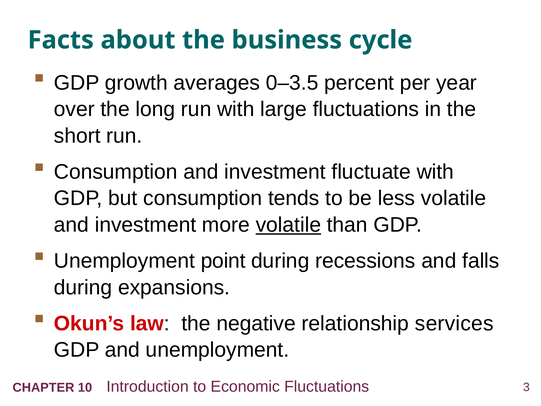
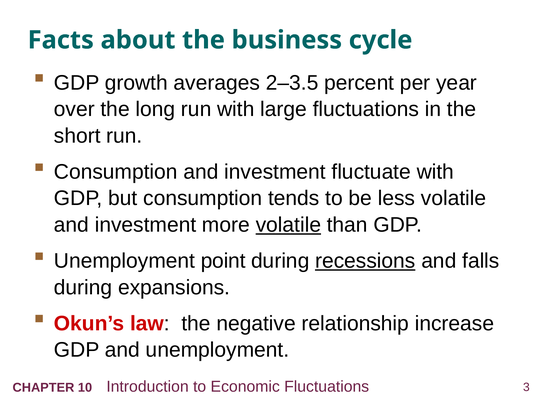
0–3.5: 0–3.5 -> 2–3.5 (292, 83)
recessions underline: none -> present (365, 261)
services: services -> increase (454, 323)
